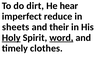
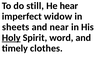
dirt: dirt -> still (35, 6)
reduce: reduce -> widow (58, 17)
their: their -> near (59, 27)
word underline: present -> none (61, 38)
